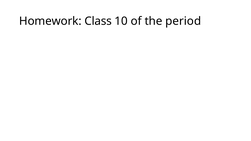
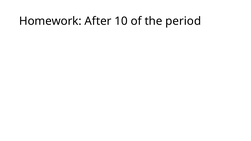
Class: Class -> After (98, 21)
